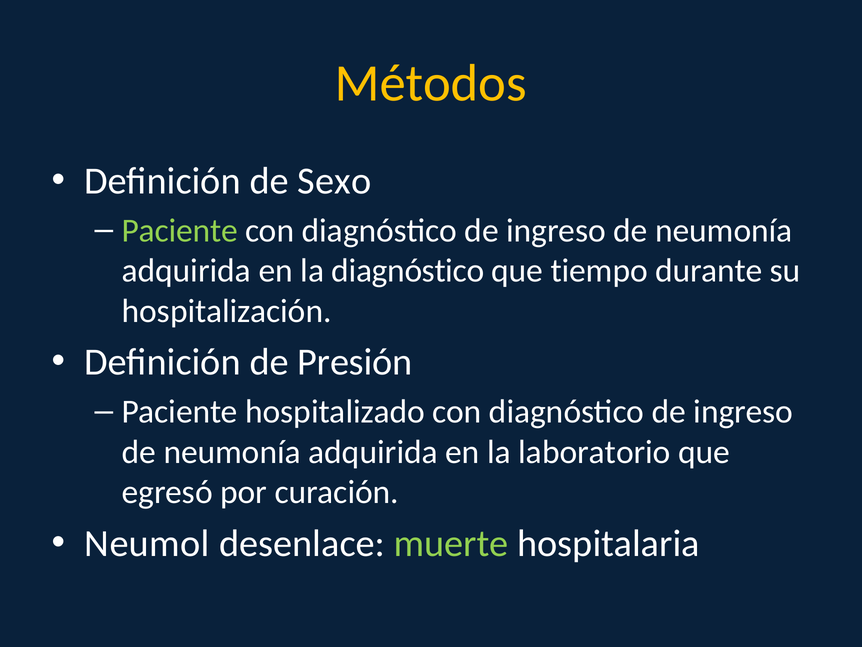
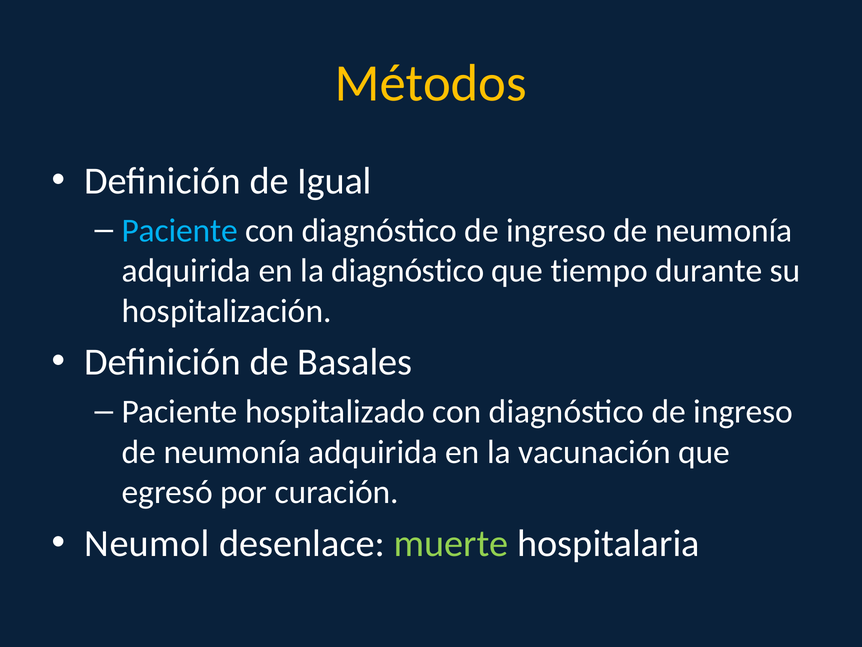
Sexo: Sexo -> Igual (334, 181)
Paciente colour: light green -> light blue (180, 230)
Presión: Presión -> Basales (355, 362)
laboratorio: laboratorio -> vacunación (595, 452)
